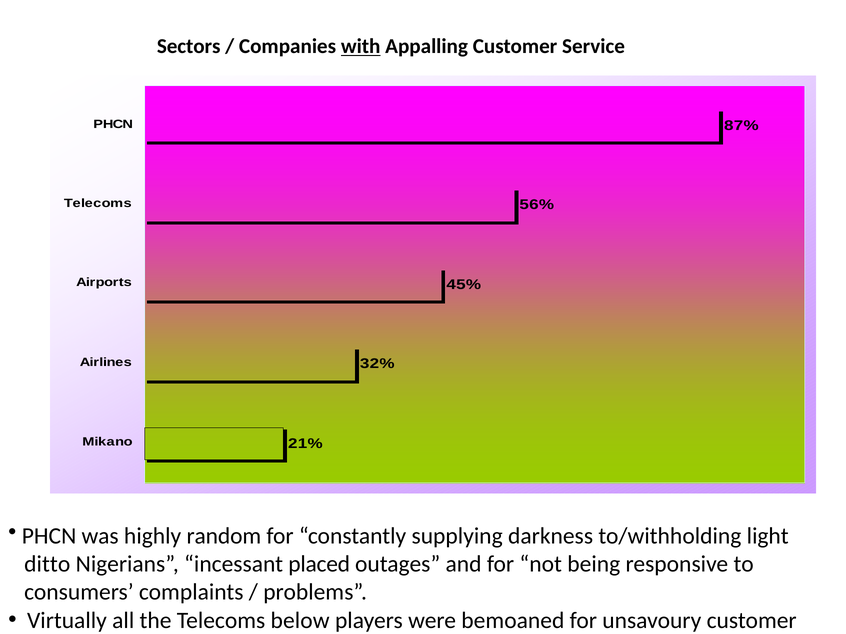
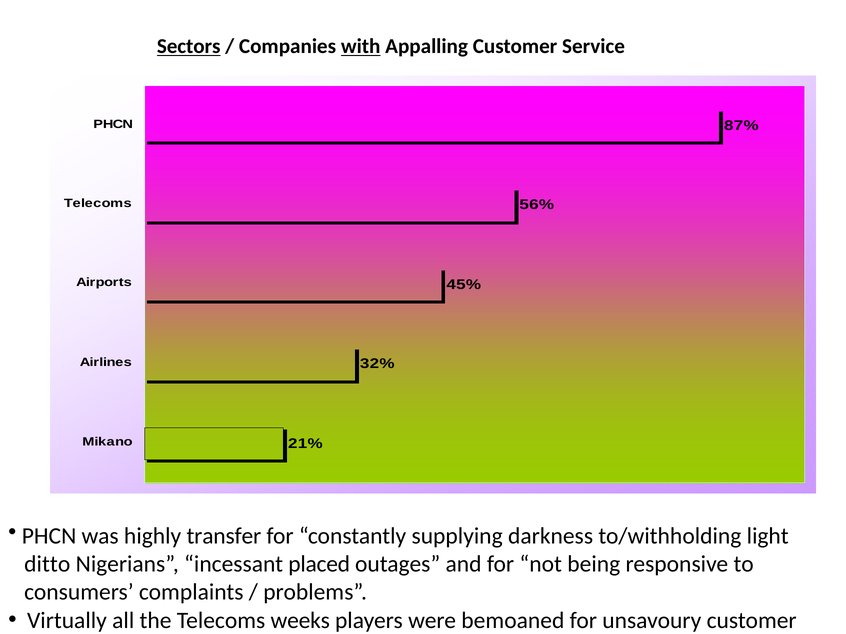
Sectors underline: none -> present (189, 47)
random: random -> transfer (224, 536)
below: below -> weeks (300, 621)
